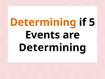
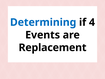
Determining colour: orange -> blue (43, 22)
5: 5 -> 4 (92, 22)
Determining: Determining -> Replacement (53, 47)
